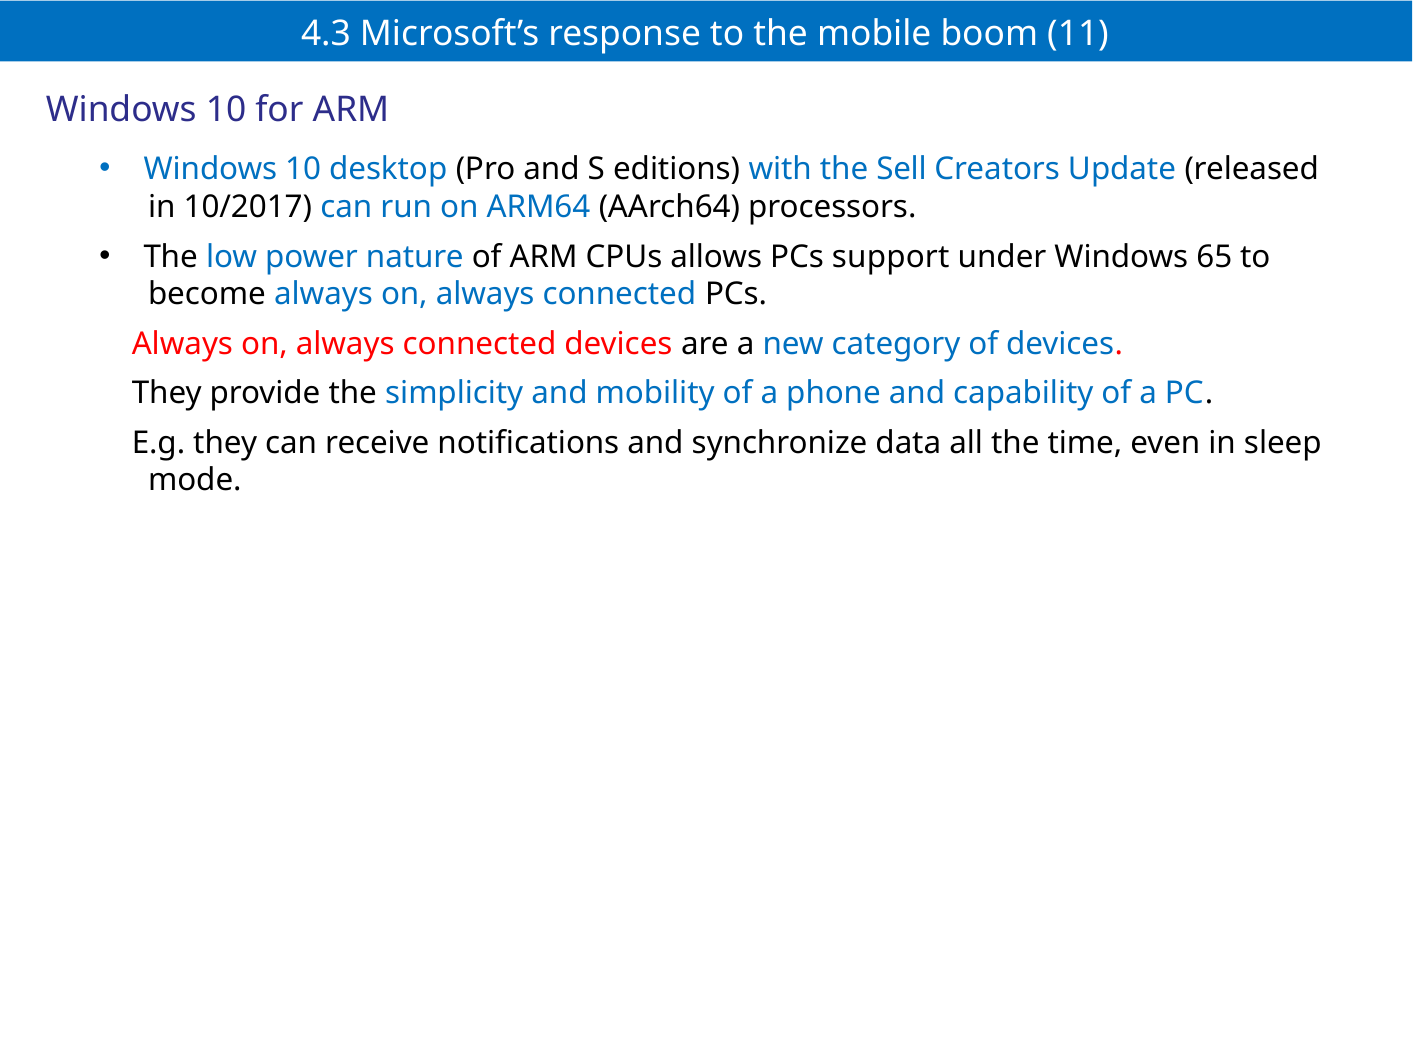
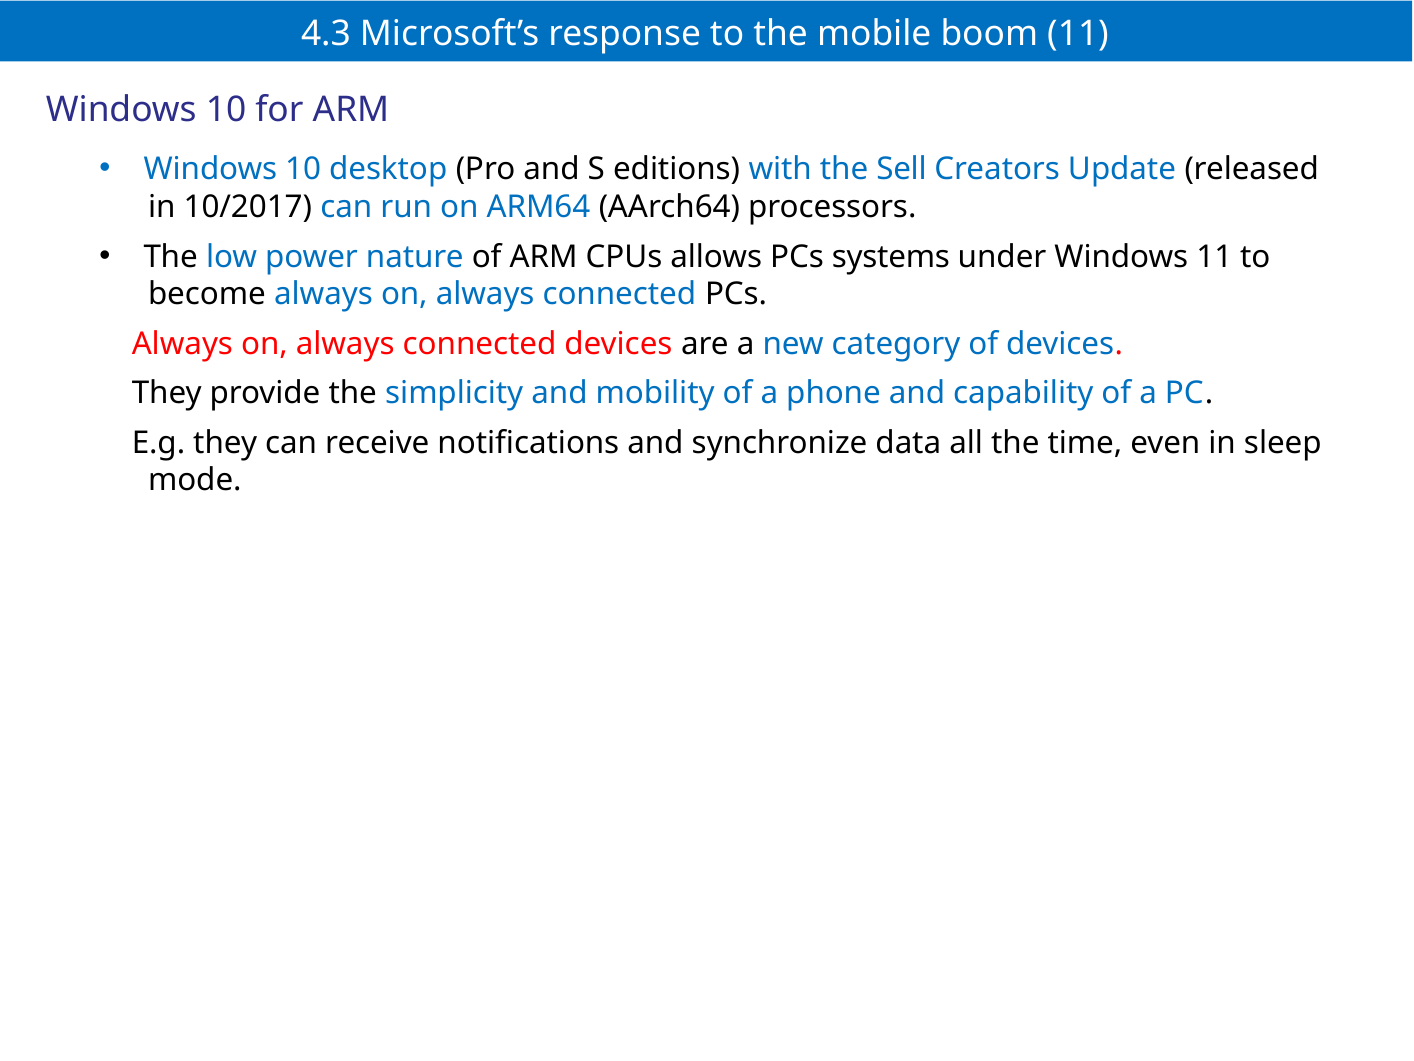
support: support -> systems (891, 257)
Windows 65: 65 -> 11 (1214, 257)
